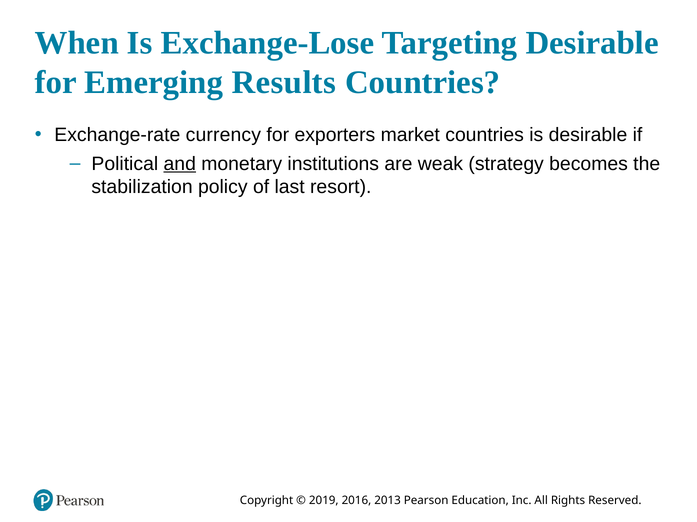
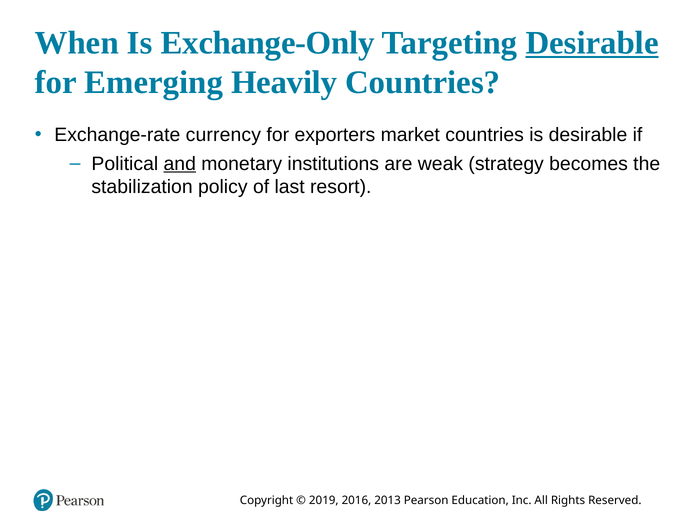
Exchange-Lose: Exchange-Lose -> Exchange-Only (268, 43)
Desirable underline: none -> present (592, 43)
Results: Results -> Heavily (284, 83)
